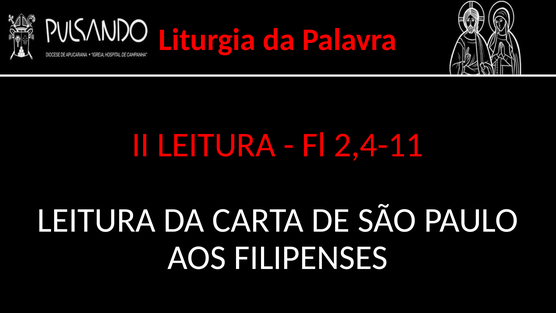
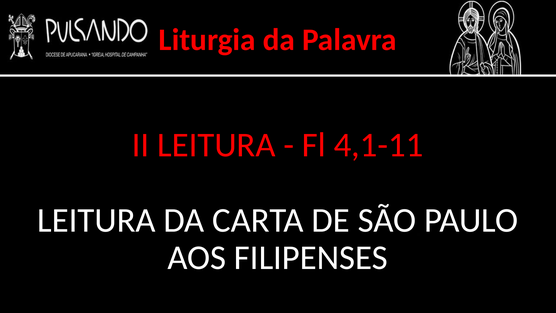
2,4-11: 2,4-11 -> 4,1-11 (379, 145)
